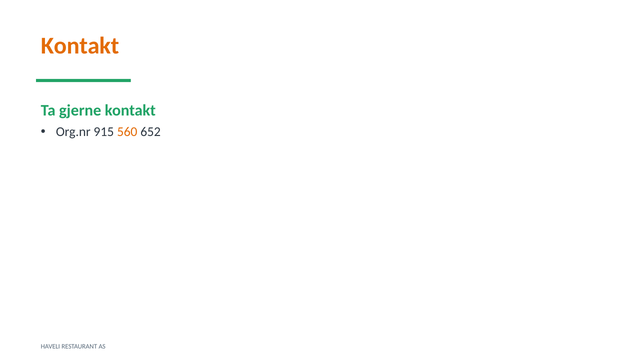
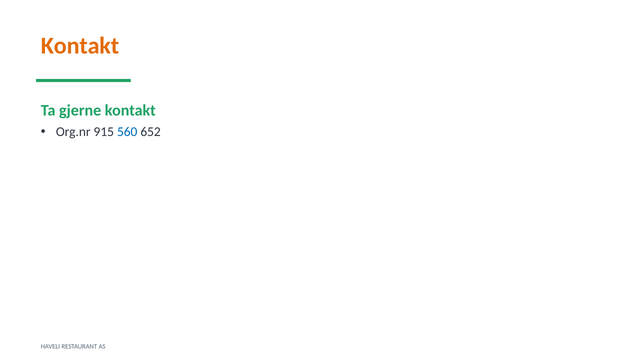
560 colour: orange -> blue (127, 132)
